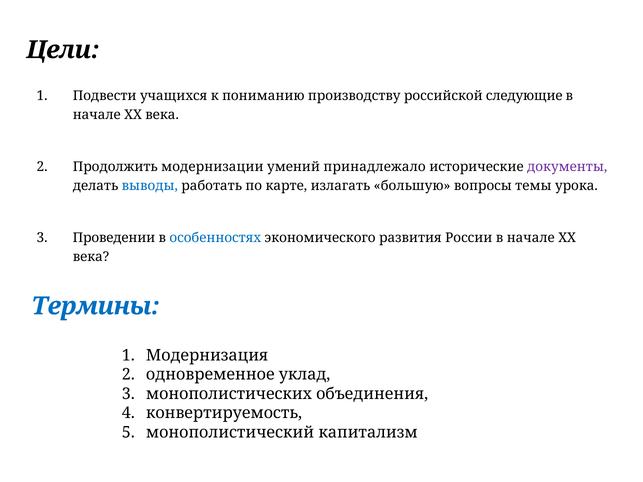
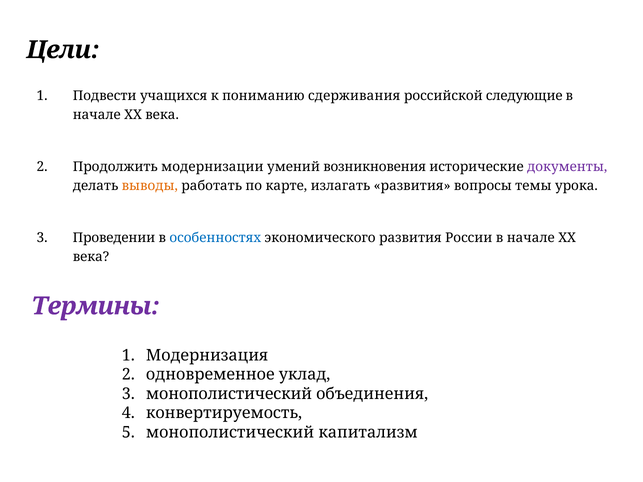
производству: производству -> сдерживания (354, 96)
принадлежало: принадлежало -> возникновения (375, 167)
выводы colour: blue -> orange (150, 186)
излагать большую: большую -> развития (412, 186)
Термины colour: blue -> purple (96, 306)
монополистических: монополистических -> монополистический (229, 394)
